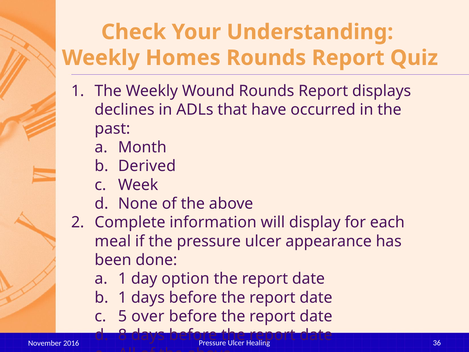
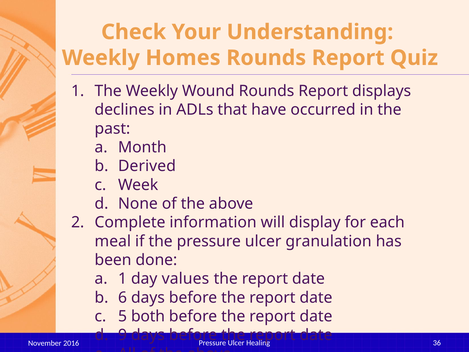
appearance: appearance -> granulation (329, 241)
option: option -> values (185, 279)
1: 1 -> 6 (122, 297)
over: over -> both (148, 316)
8: 8 -> 9 (122, 335)
